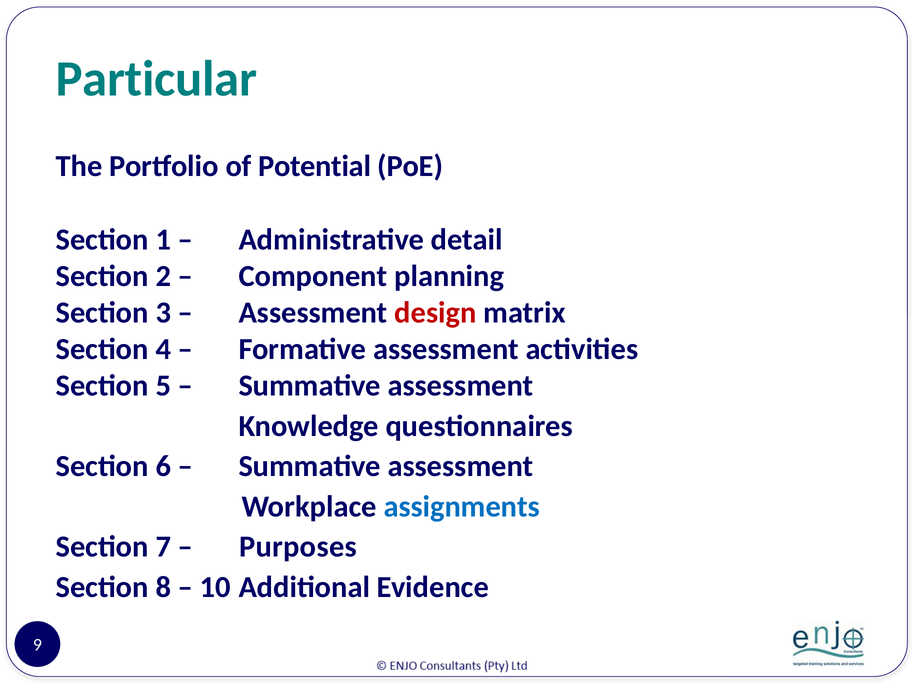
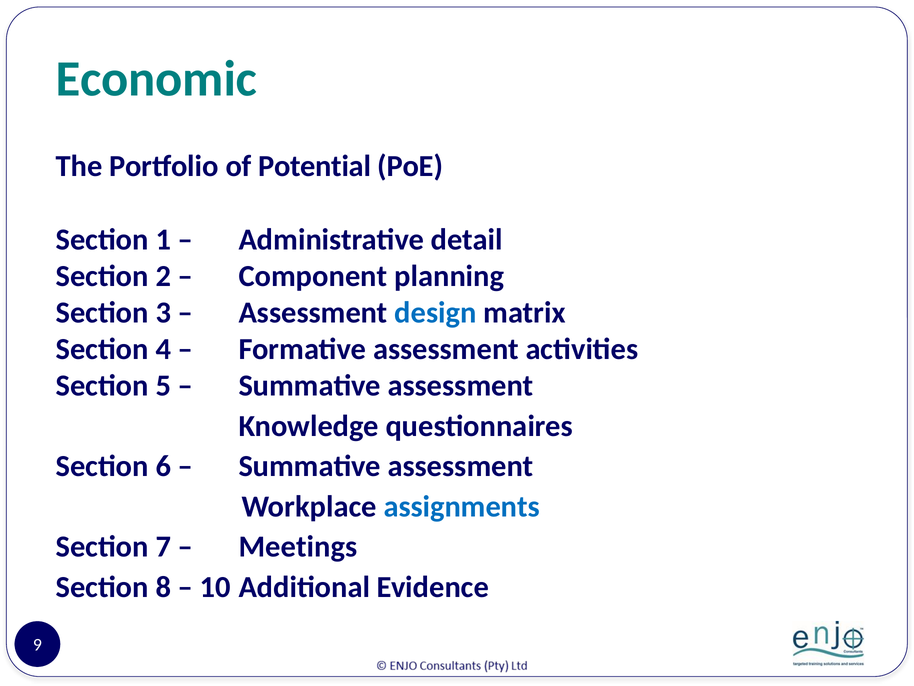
Particular: Particular -> Economic (156, 79)
design colour: red -> blue (435, 312)
Purposes: Purposes -> Meetings (298, 546)
